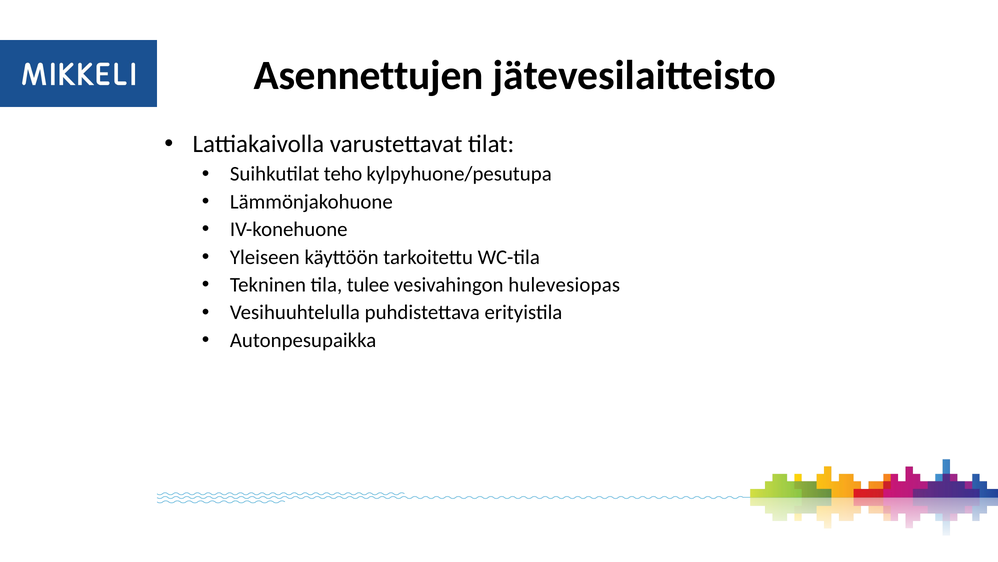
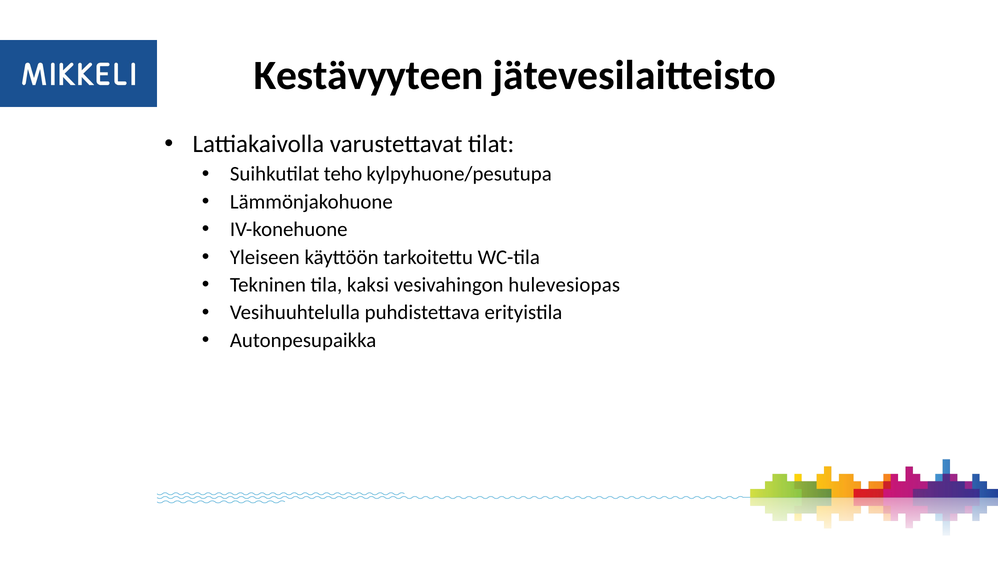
Asennettujen: Asennettujen -> Kestävyyteen (369, 76)
tulee: tulee -> kaksi (368, 285)
